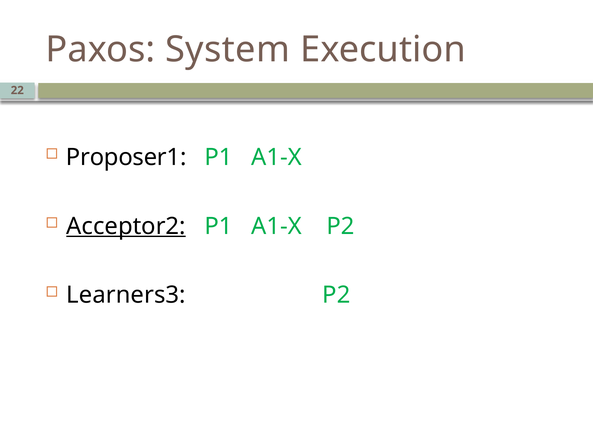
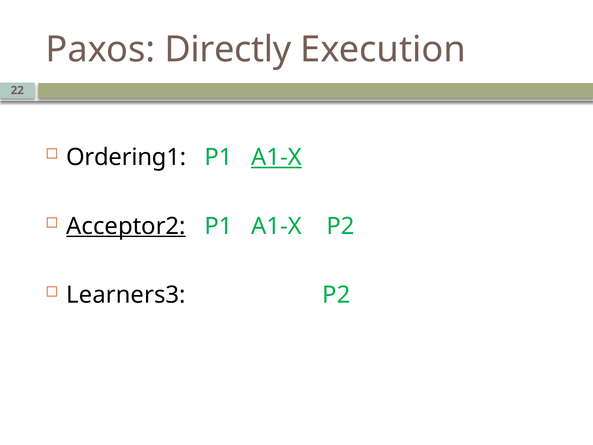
System: System -> Directly (228, 49)
Proposer1: Proposer1 -> Ordering1 (126, 157)
A1-X underline: none -> present (276, 157)
